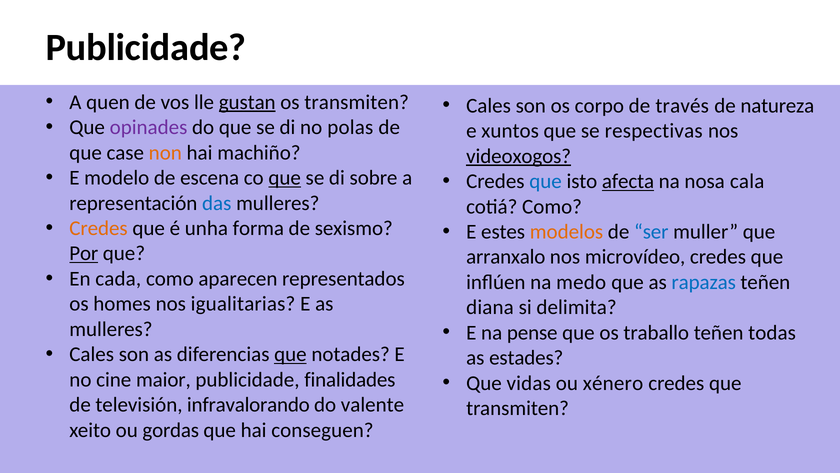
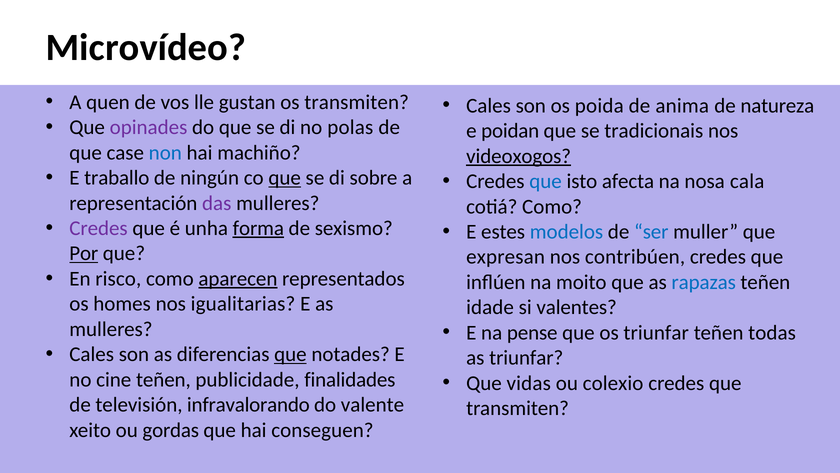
Publicidade: Publicidade -> Microvídeo (146, 48)
gustan underline: present -> none (247, 102)
corpo: corpo -> poida (599, 106)
través: través -> anima (682, 106)
xuntos: xuntos -> poidan (510, 131)
respectivas: respectivas -> tradicionais (654, 131)
non colour: orange -> blue (165, 152)
modelo: modelo -> traballo (117, 178)
escena: escena -> ningún (210, 178)
afecta underline: present -> none (628, 181)
das colour: blue -> purple (217, 203)
Credes colour: orange -> purple (99, 228)
forma underline: none -> present (258, 228)
modelos colour: orange -> blue (566, 232)
arranxalo: arranxalo -> expresan (506, 257)
microvídeo: microvídeo -> contribúen (635, 257)
cada: cada -> risco (118, 278)
aparecen underline: none -> present (238, 278)
medo: medo -> moito (581, 282)
diana: diana -> idade (490, 307)
delimita: delimita -> valentes (577, 307)
os traballo: traballo -> triunfar (656, 332)
as estades: estades -> triunfar (526, 358)
cine maior: maior -> teñen (163, 379)
xénero: xénero -> colexio (613, 383)
